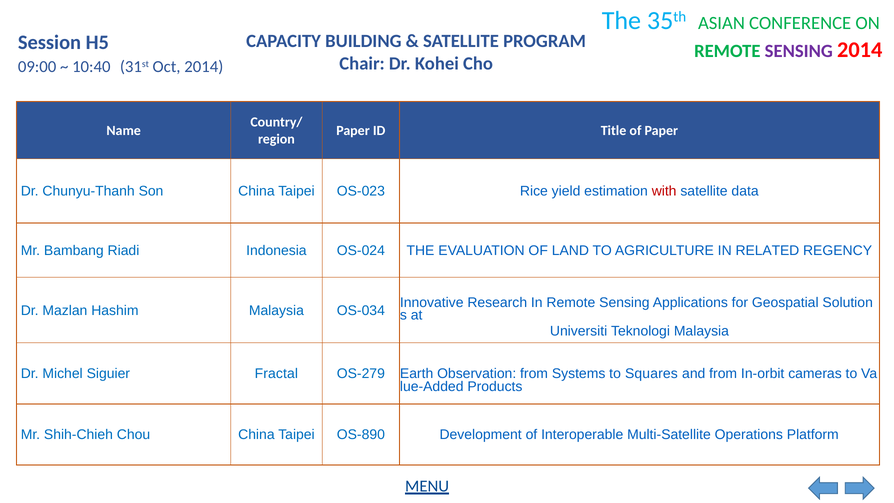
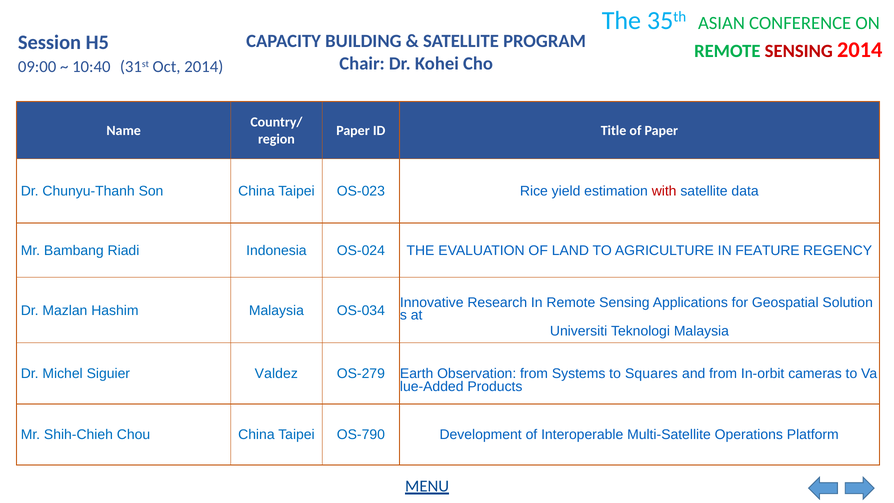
SENSING colour: purple -> red (799, 51)
RELATED: RELATED -> FEATURE (767, 250)
Fractal: Fractal -> Valdez (276, 374)
OS-890: OS-890 -> OS-790 (361, 435)
